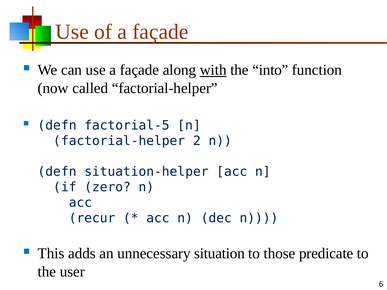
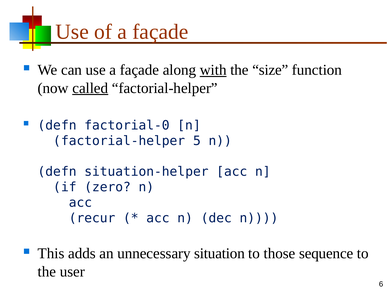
into: into -> size (270, 70)
called underline: none -> present (90, 88)
factorial-5: factorial-5 -> factorial-0 (127, 125)
2: 2 -> 5 (197, 141)
predicate: predicate -> sequence (326, 254)
